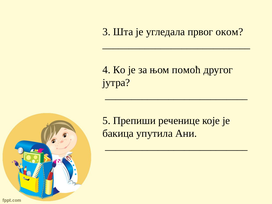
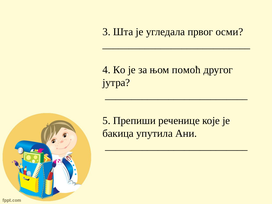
оком: оком -> осми (229, 32)
